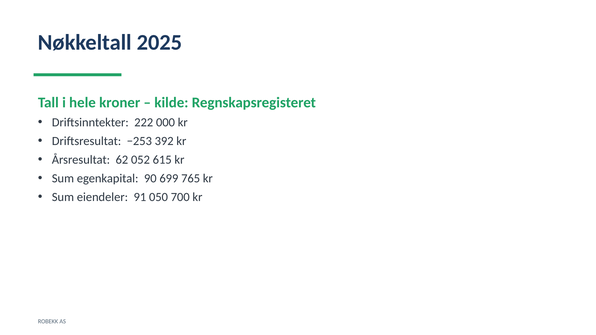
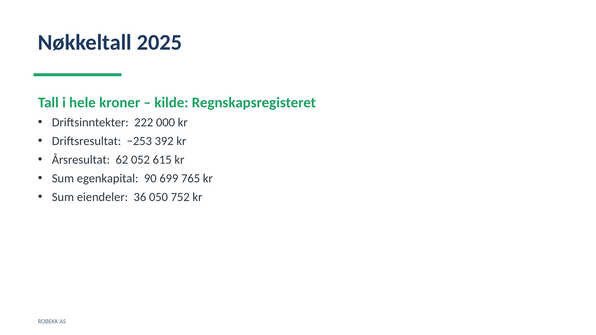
91: 91 -> 36 (140, 197)
700: 700 -> 752 (180, 197)
